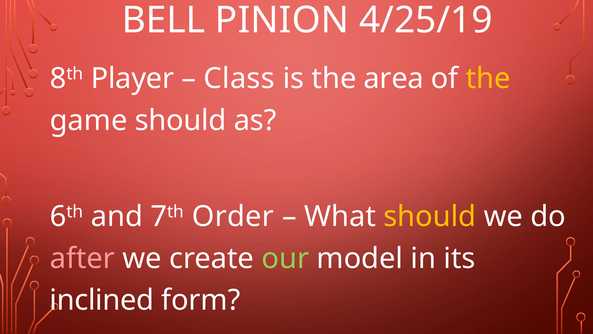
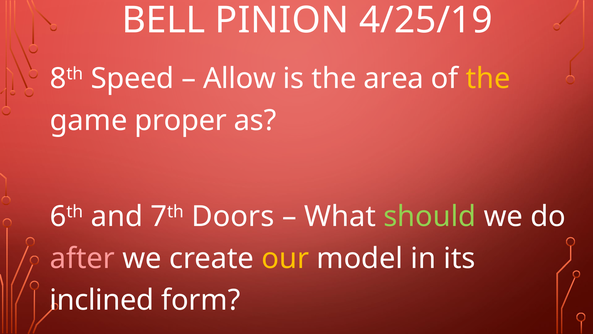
Player: Player -> Speed (132, 79)
Class: Class -> Allow (239, 79)
game should: should -> proper (181, 120)
Order: Order -> Doors (233, 216)
should colour: yellow -> light green (430, 216)
our colour: light green -> yellow (285, 258)
